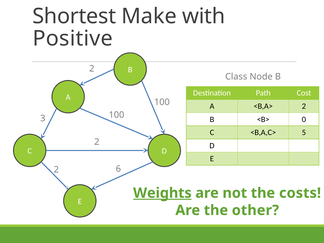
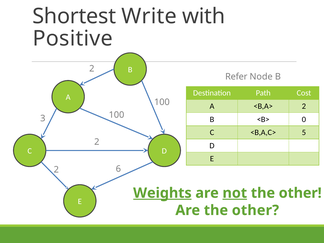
Make: Make -> Write (149, 16)
Class: Class -> Refer (236, 77)
not underline: none -> present (235, 193)
costs: costs -> other (300, 193)
